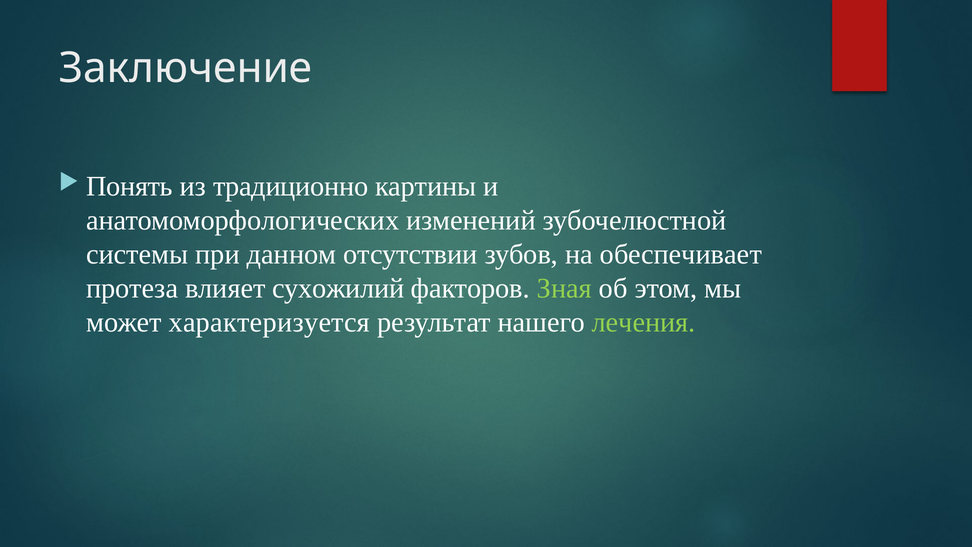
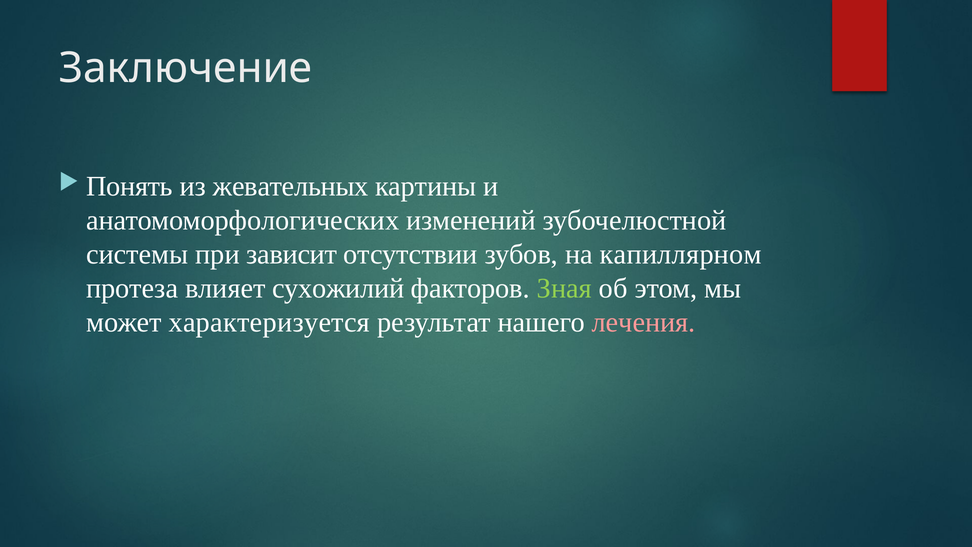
традиционно: традиционно -> жевательных (291, 186)
данном: данном -> зависит (292, 254)
обеспечивает: обеспечивает -> капиллярном (681, 254)
лечения colour: light green -> pink (644, 322)
